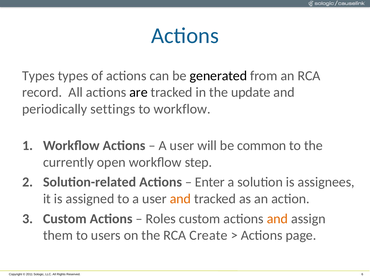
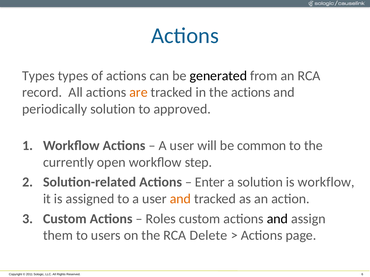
are colour: black -> orange (139, 93)
the update: update -> actions (251, 93)
periodically settings: settings -> solution (113, 109)
to workflow: workflow -> approved (182, 109)
is assignees: assignees -> workflow (326, 182)
and colour: orange -> black (277, 219)
Create: Create -> Delete (208, 236)
